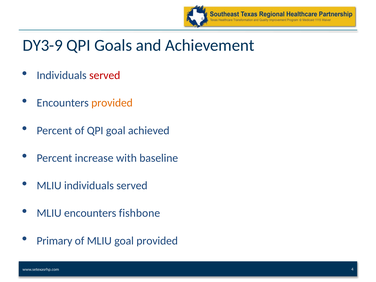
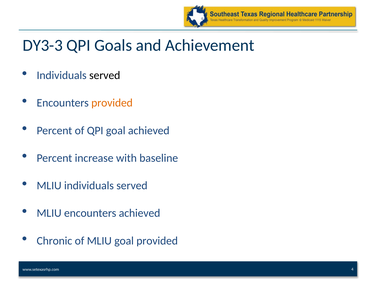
DY3-9: DY3-9 -> DY3-3 (43, 45)
served colour: red -> black (105, 75)
encounters fishbone: fishbone -> achieved (140, 213)
Primary: Primary -> Chronic (54, 241)
